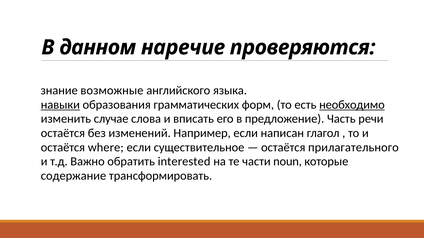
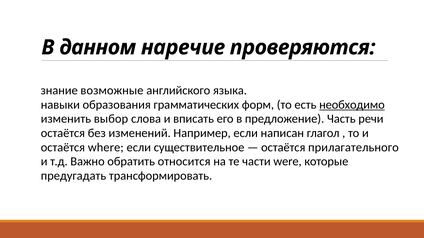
навыки underline: present -> none (60, 105)
случае: случае -> выбор (111, 119)
interested: interested -> относится (184, 162)
noun: noun -> wеrе (288, 162)
содержание: содержание -> предугадать (73, 176)
